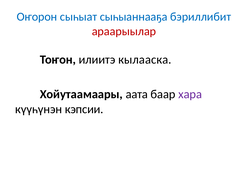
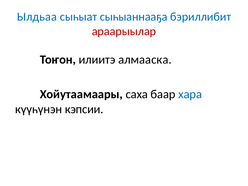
Оҥорон: Оҥорон -> Ылдьаа (37, 17)
кылааска: кылааска -> алмааска (145, 60)
аата: аата -> саха (137, 94)
хара colour: purple -> blue (190, 94)
